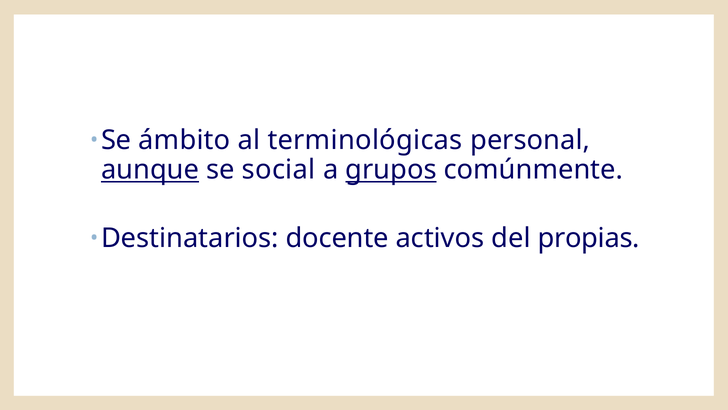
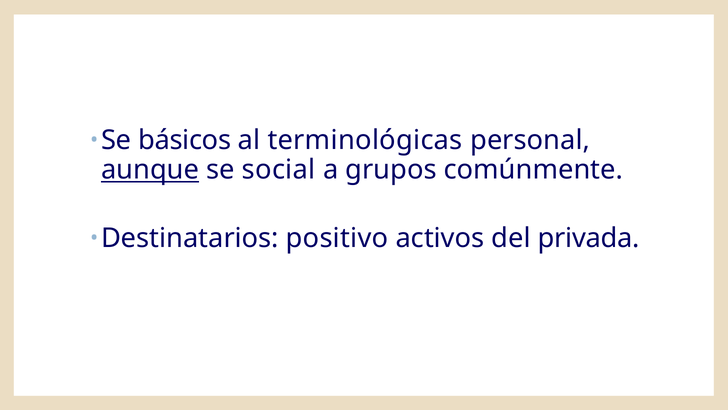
ámbito: ámbito -> básicos (185, 140)
grupos underline: present -> none (391, 170)
docente: docente -> positivo (337, 238)
propias: propias -> privada (589, 238)
